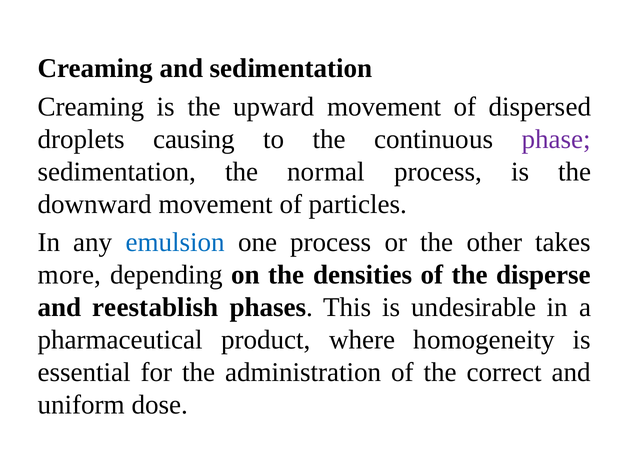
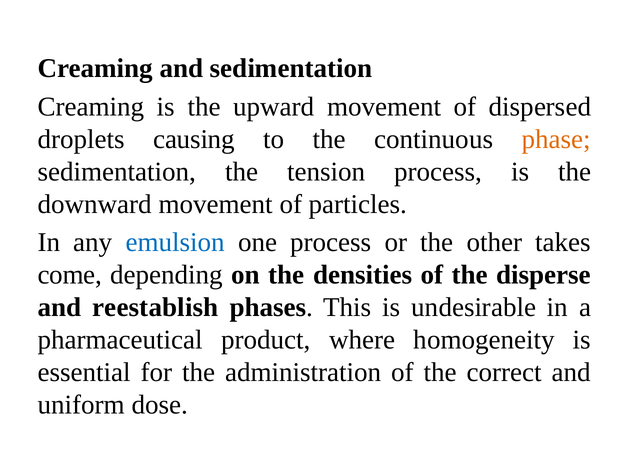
phase colour: purple -> orange (556, 139)
normal: normal -> tension (326, 172)
more: more -> come (70, 275)
